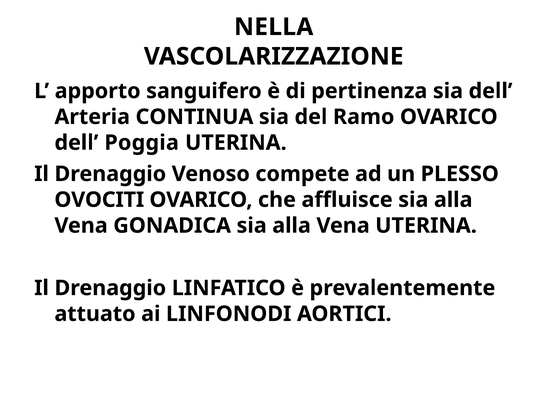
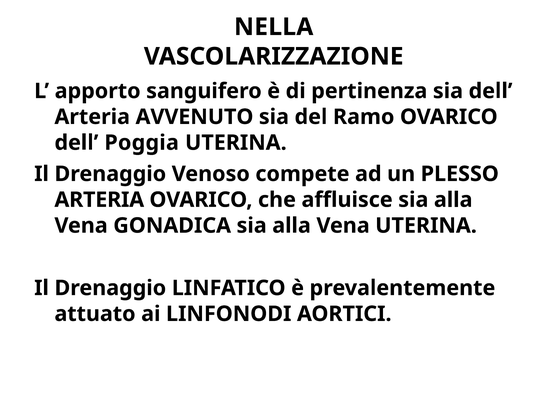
CONTINUA: CONTINUA -> AVVENUTO (194, 117)
OVOCITI: OVOCITI -> ARTERIA (99, 200)
